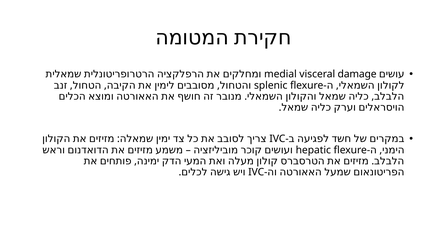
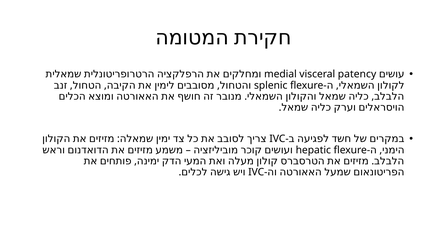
damage: damage -> patency (357, 74)
